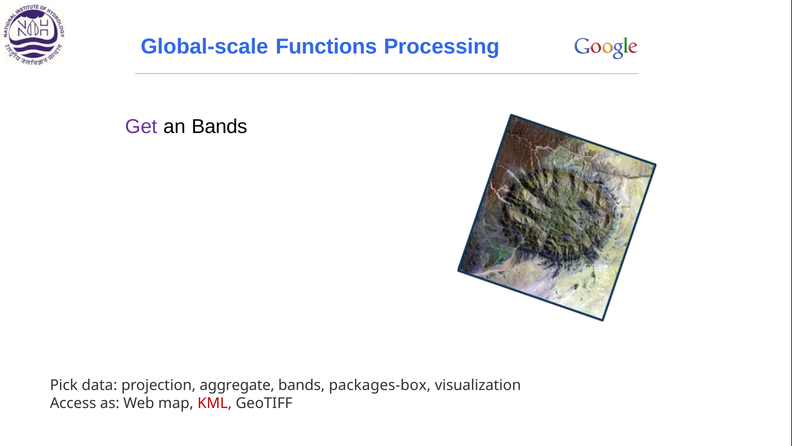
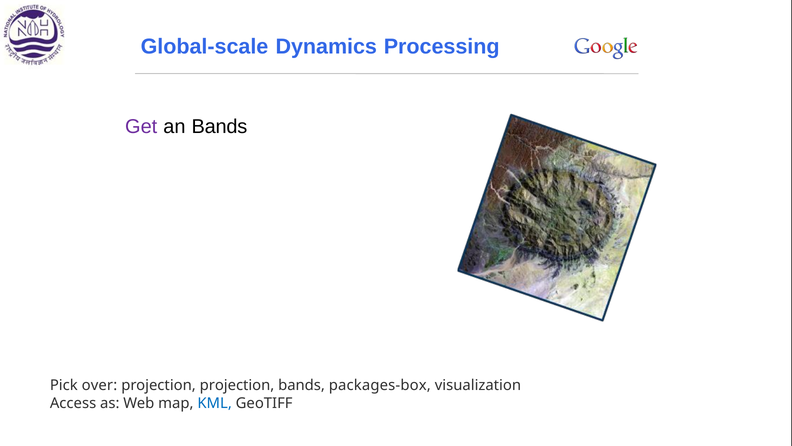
Functions: Functions -> Dynamics (326, 46)
data: data -> over (99, 385)
projection aggregate: aggregate -> projection (237, 385)
KML colour: red -> blue (215, 403)
